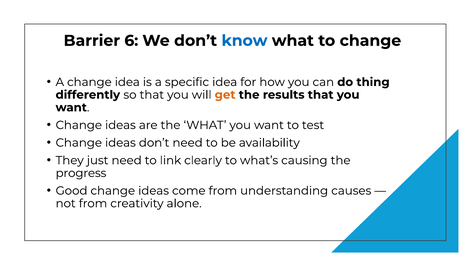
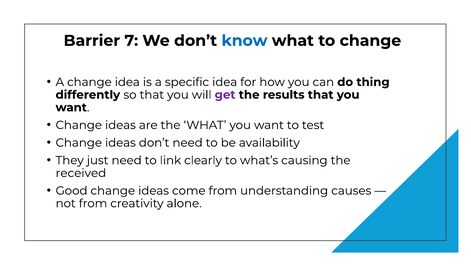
6: 6 -> 7 (131, 41)
get colour: orange -> purple (225, 95)
progress: progress -> received (81, 173)
